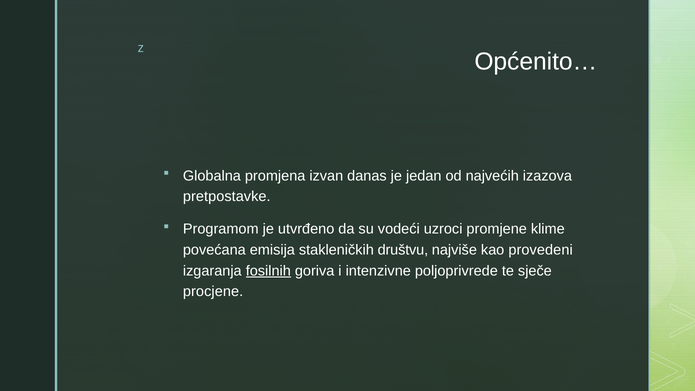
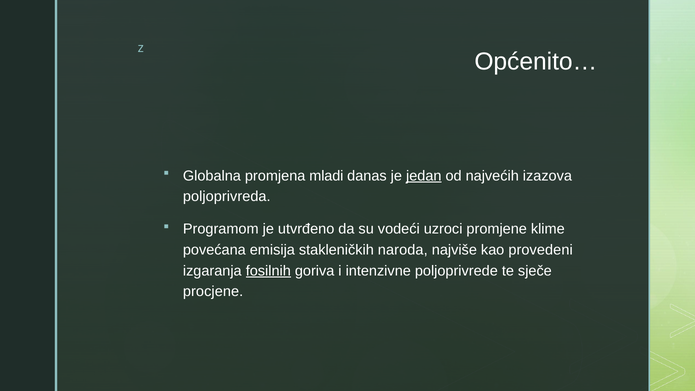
izvan: izvan -> mladi (326, 176)
jedan underline: none -> present (424, 176)
pretpostavke: pretpostavke -> poljoprivreda (227, 197)
društvu: društvu -> naroda (403, 250)
